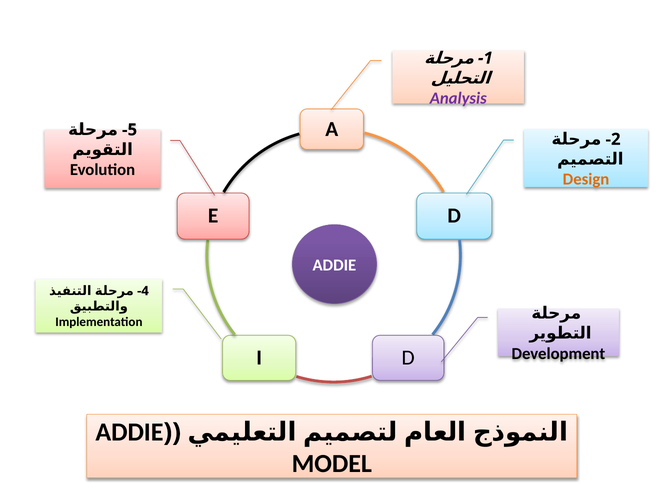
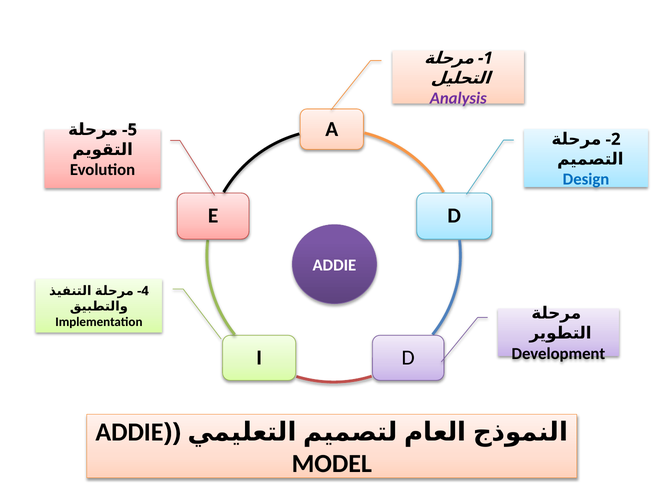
Design colour: orange -> blue (586, 179)
